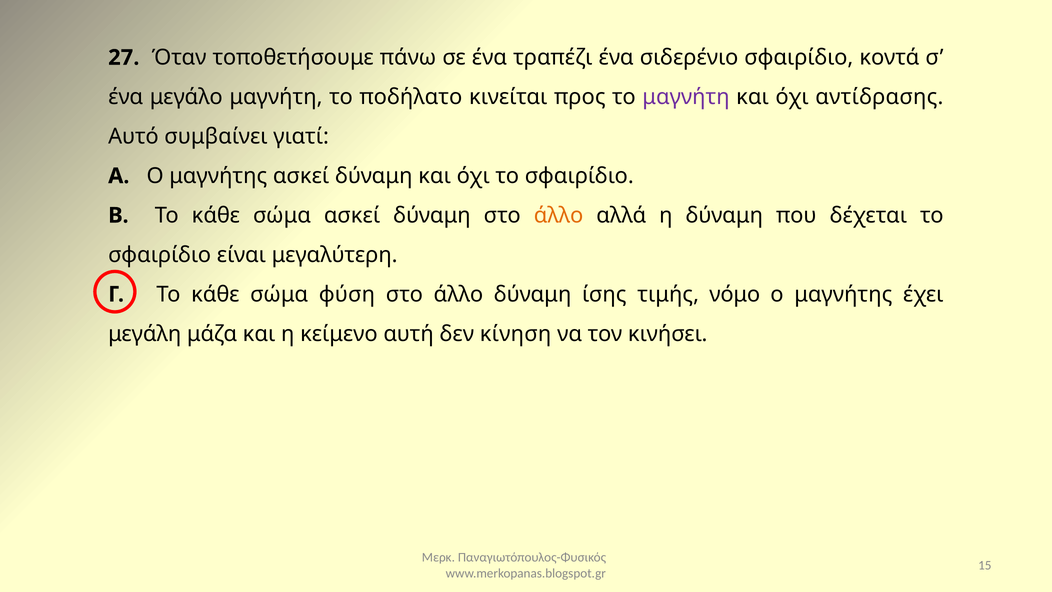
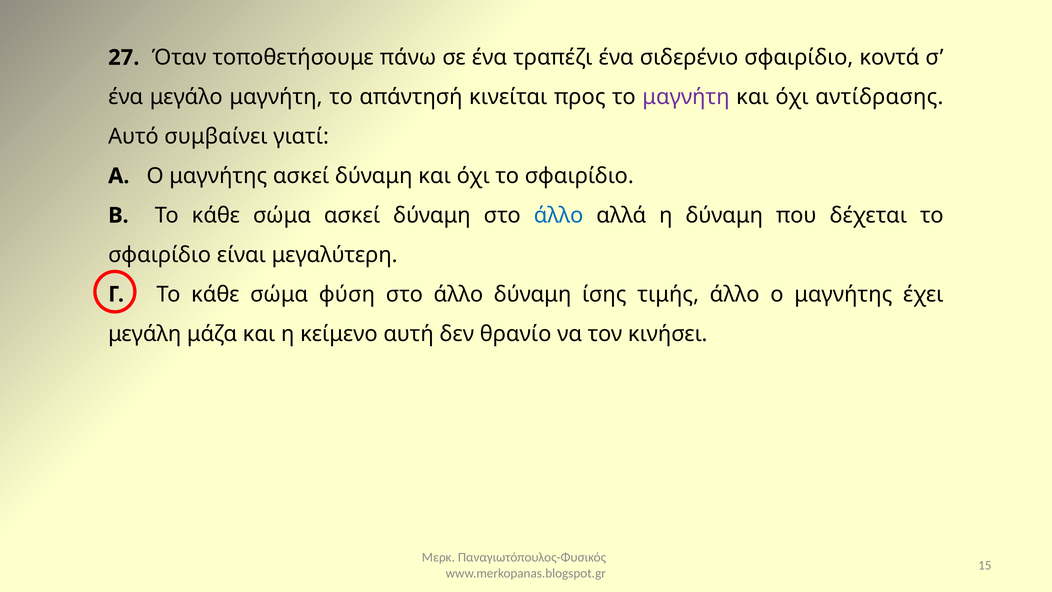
ποδήλατο: ποδήλατο -> απάντησή (411, 97)
άλλο colour: orange -> blue (559, 215)
τιμής νόμο: νόμο -> άλλο (735, 294)
κίνηση: κίνηση -> θρανίο (516, 334)
